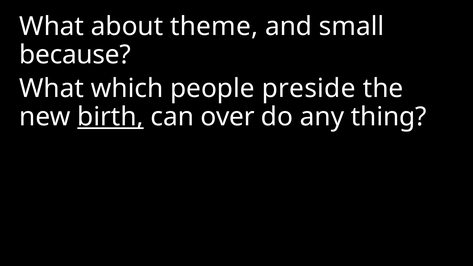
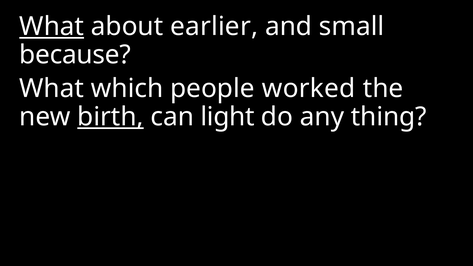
What underline: none -> present (52, 27)
theme: theme -> earlier (214, 27)
preside: preside -> worked (309, 89)
over: over -> light (228, 117)
